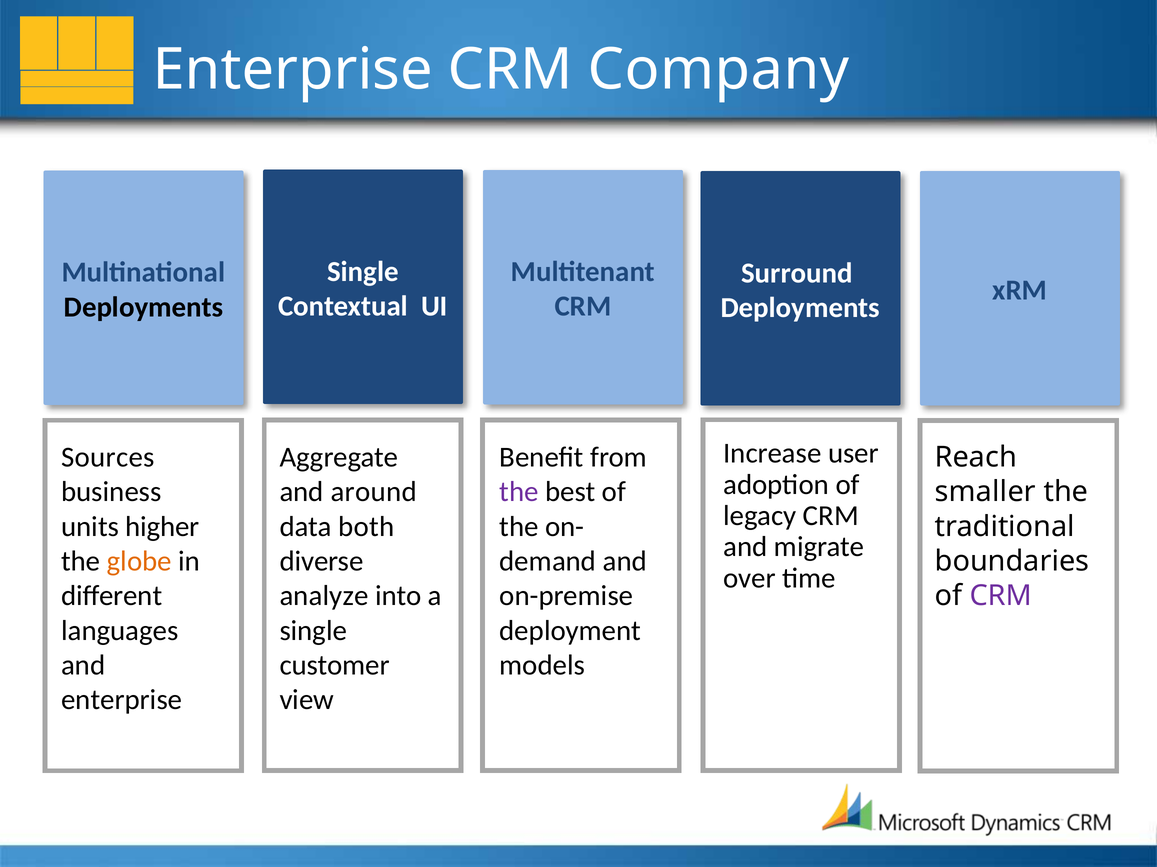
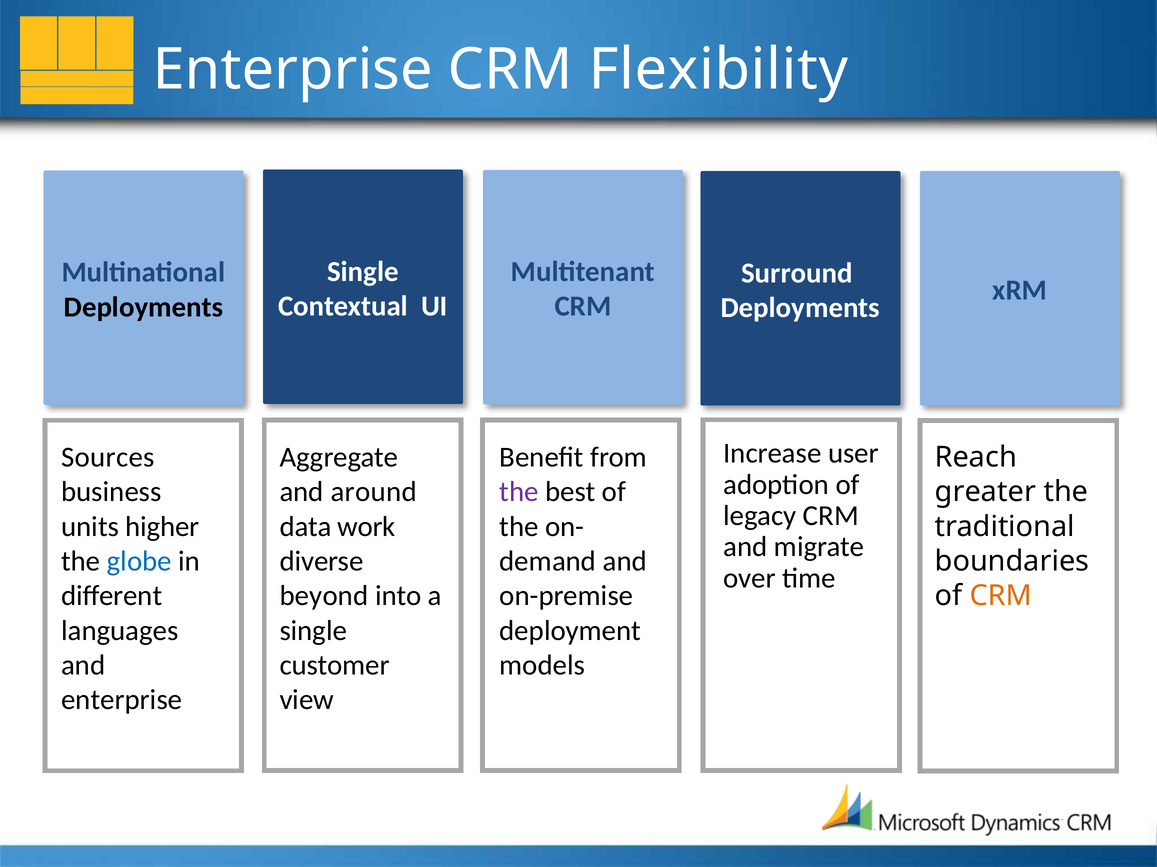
Company: Company -> Flexibility (718, 70)
smaller: smaller -> greater (985, 492)
both: both -> work (366, 527)
globe colour: orange -> blue (139, 562)
analyze: analyze -> beyond (324, 596)
CRM colour: purple -> orange (1001, 596)
